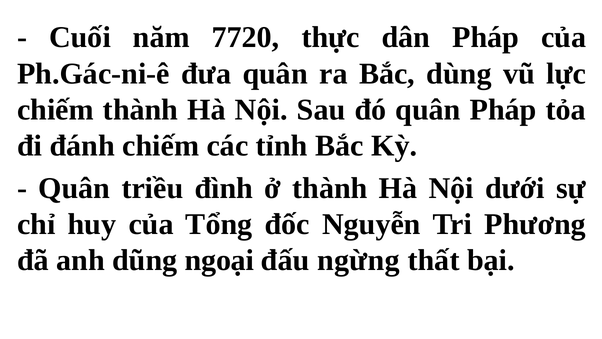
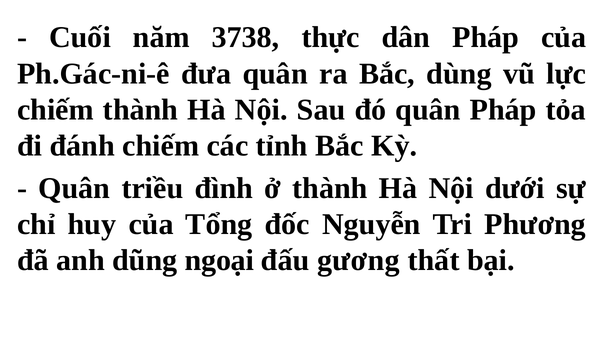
7720: 7720 -> 3738 (246, 37)
ngừng: ngừng -> gương (358, 260)
